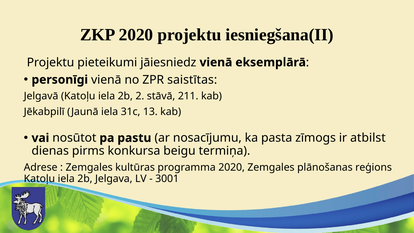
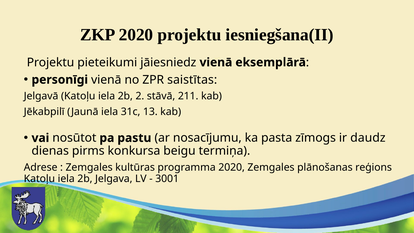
atbilst: atbilst -> daudz (368, 138)
